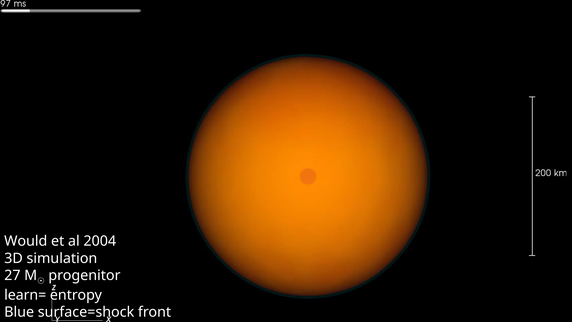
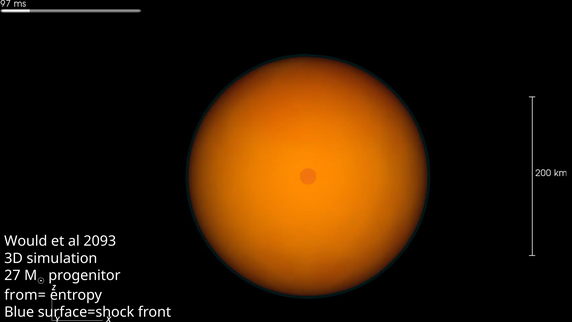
2004: 2004 -> 2093 (100, 241)
learn=: learn= -> from= (25, 295)
